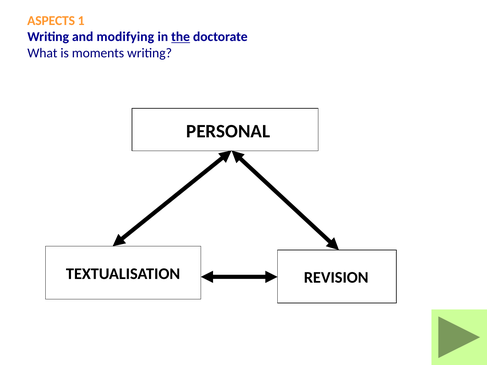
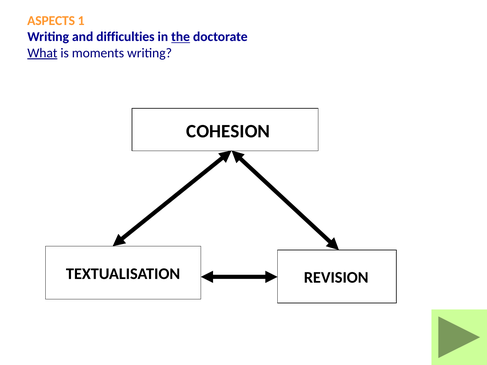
modifying: modifying -> difficulties (125, 37)
What underline: none -> present (42, 53)
PERSONAL: PERSONAL -> COHESION (228, 131)
